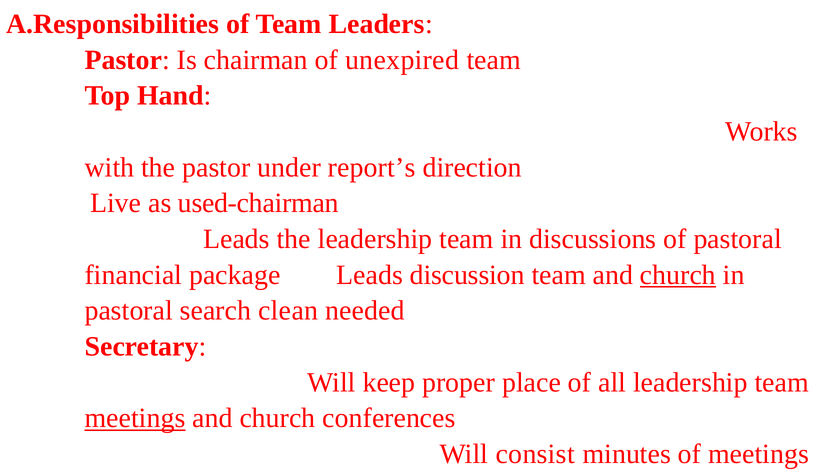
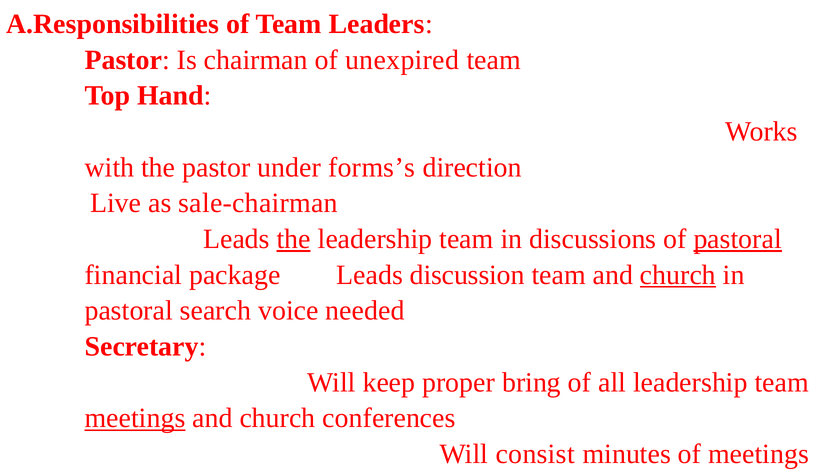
report’s: report’s -> forms’s (372, 167)
used-chairman: used-chairman -> sale-chairman (258, 203)
the underline: none -> present (294, 239)
pastoral underline: none -> present (738, 239)
clean: clean -> voice (288, 311)
place: place -> bring (532, 382)
